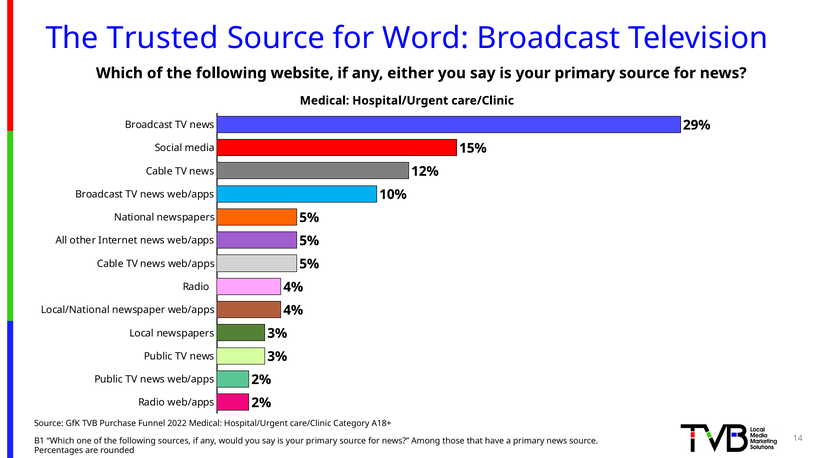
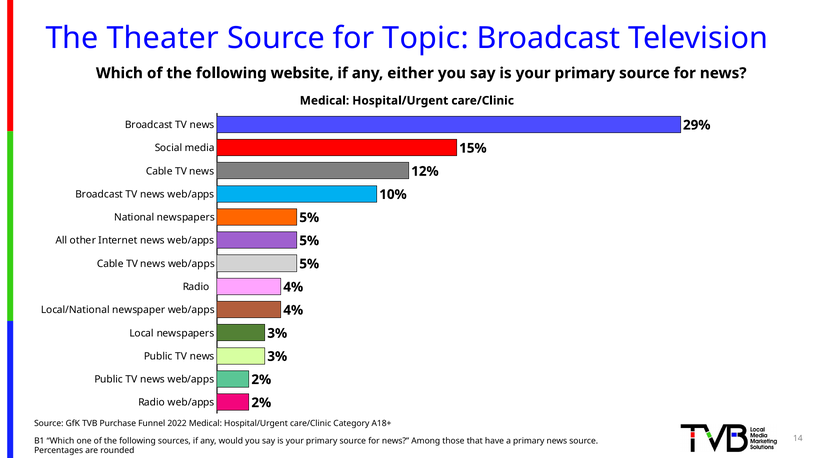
Trusted: Trusted -> Theater (163, 38)
Word: Word -> Topic (426, 38)
